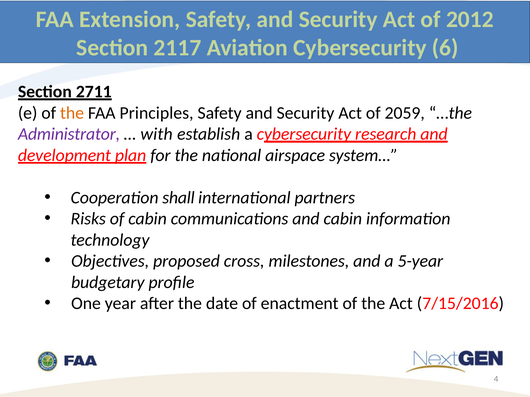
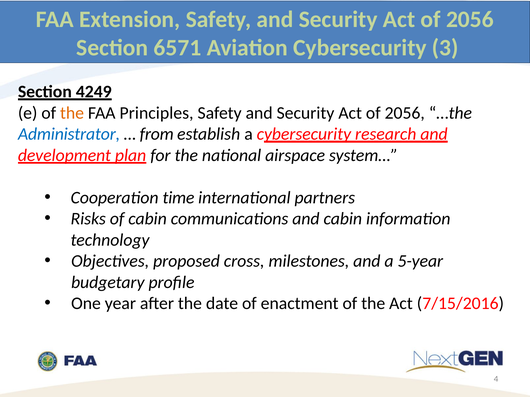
2012: 2012 -> 2056 (470, 19)
2117: 2117 -> 6571 (177, 48)
6: 6 -> 3 (445, 48)
2711: 2711 -> 4249 (94, 92)
2059: 2059 -> 2056 (405, 113)
Administrator colour: purple -> blue (69, 134)
with: with -> from (157, 134)
shall: shall -> time (178, 198)
